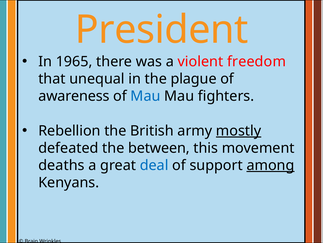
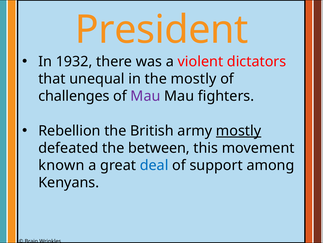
1965: 1965 -> 1932 (74, 61)
freedom: freedom -> dictators (257, 61)
the plague: plague -> mostly (194, 79)
awareness: awareness -> challenges (74, 96)
Mau colour: blue -> purple (145, 96)
deaths: deaths -> known (61, 165)
among underline: present -> none (270, 165)
